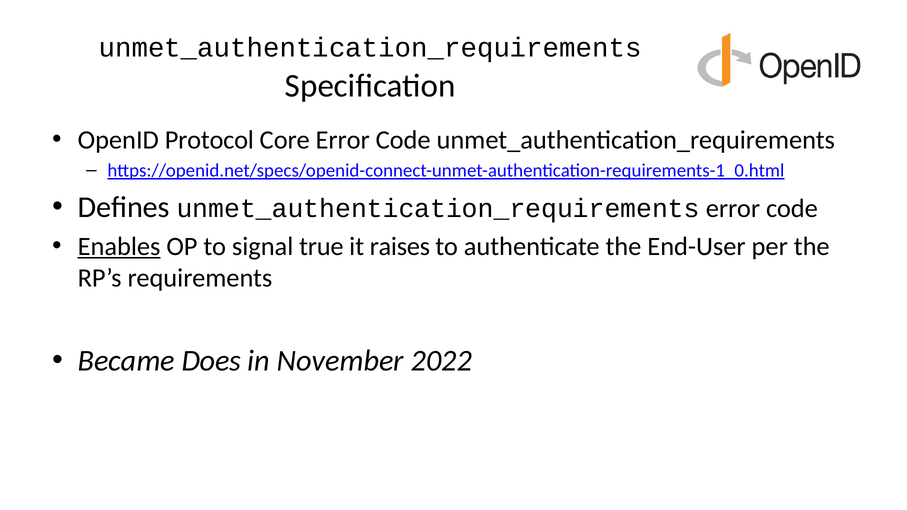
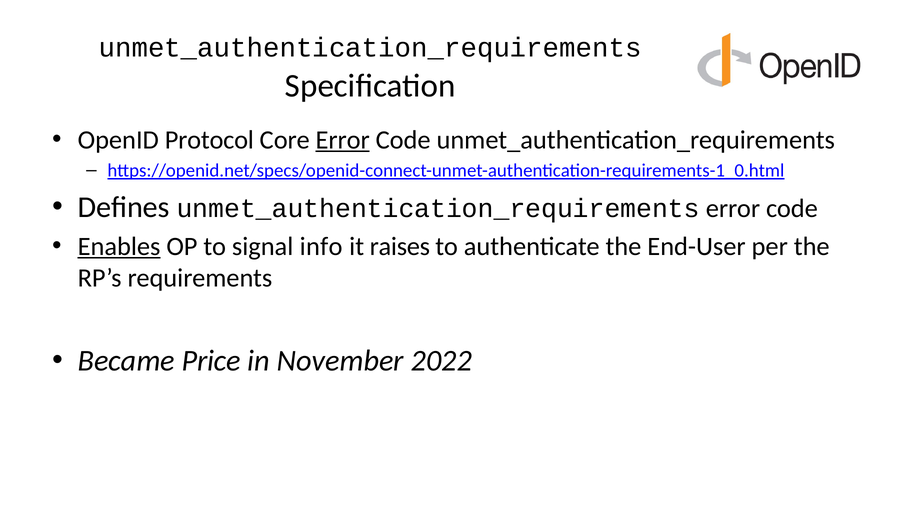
Error underline: none -> present (343, 140)
true: true -> info (321, 246)
Does: Does -> Price (211, 361)
